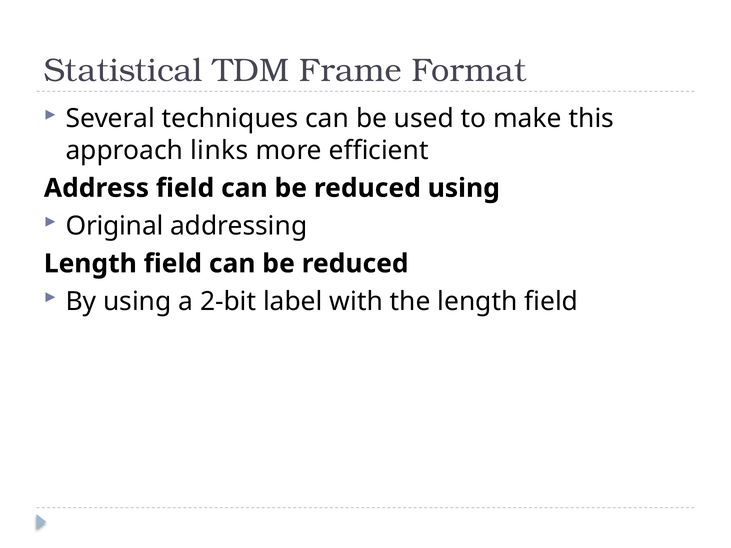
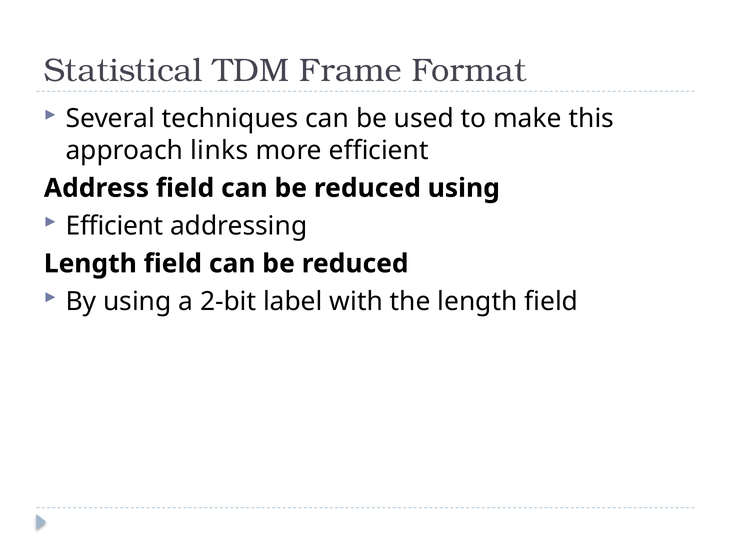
Original: Original -> Efficient (115, 226)
